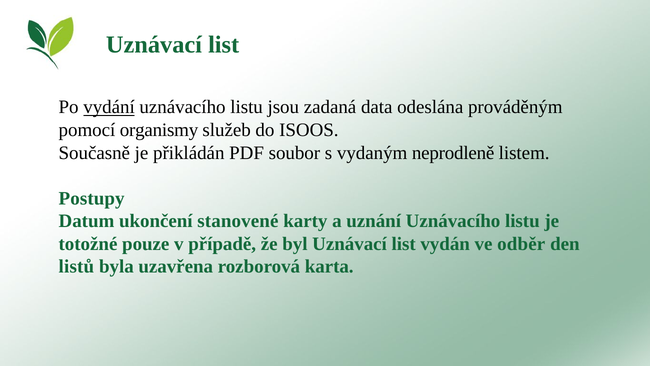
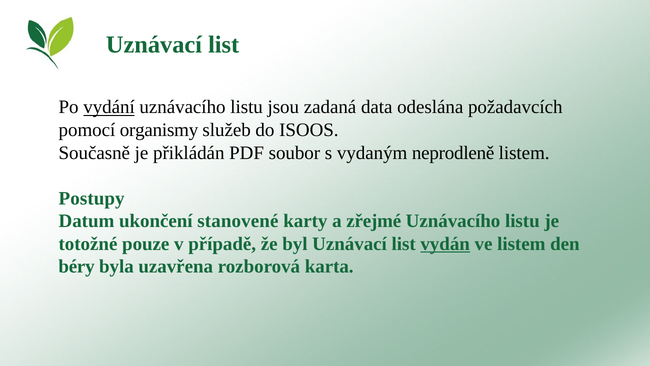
prováděným: prováděným -> požadavcích (515, 107)
uznání: uznání -> zřejmé (374, 221)
vydán underline: none -> present (445, 244)
ve odběr: odběr -> listem (521, 244)
listů: listů -> béry (77, 266)
